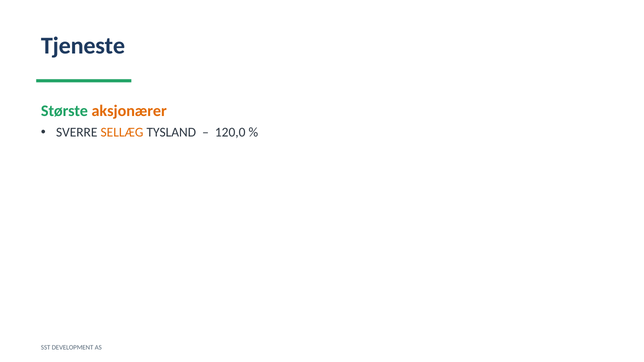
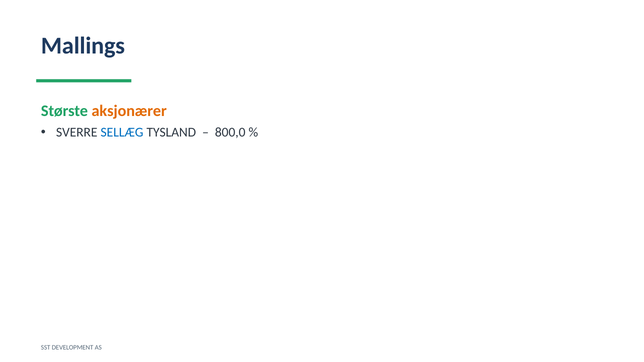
Tjeneste: Tjeneste -> Mallings (83, 46)
SELLÆG colour: orange -> blue (122, 132)
120,0: 120,0 -> 800,0 (230, 132)
